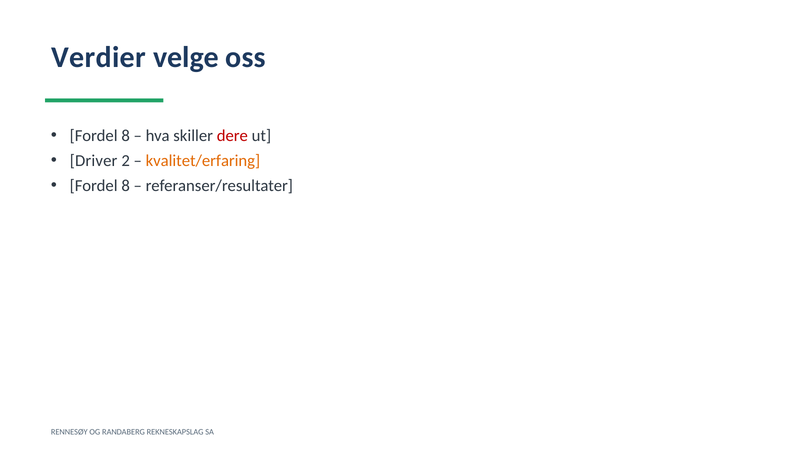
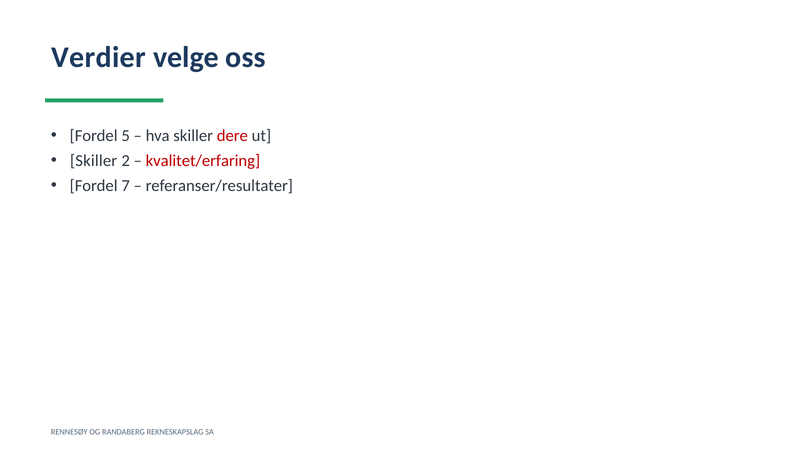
8: 8 -> 5 (126, 136)
Driver: Driver -> Skiller (94, 161)
kvalitet/erfaring colour: orange -> red (203, 161)
8: 8 -> 7 (126, 186)
